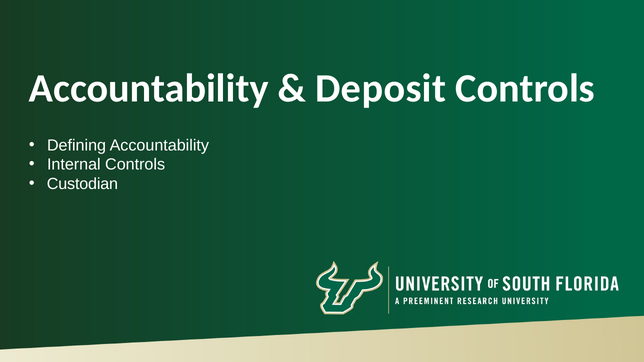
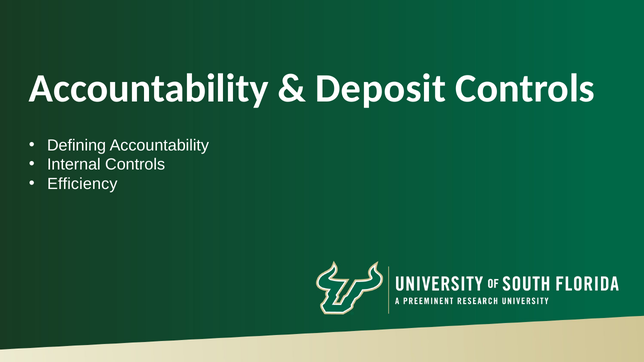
Custodian: Custodian -> Efficiency (82, 184)
